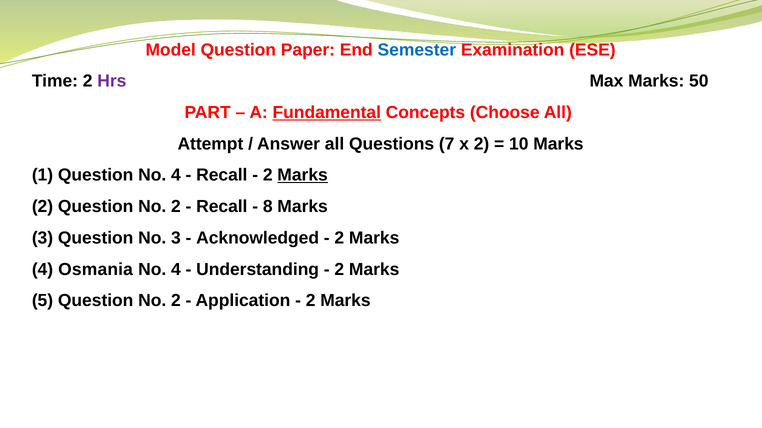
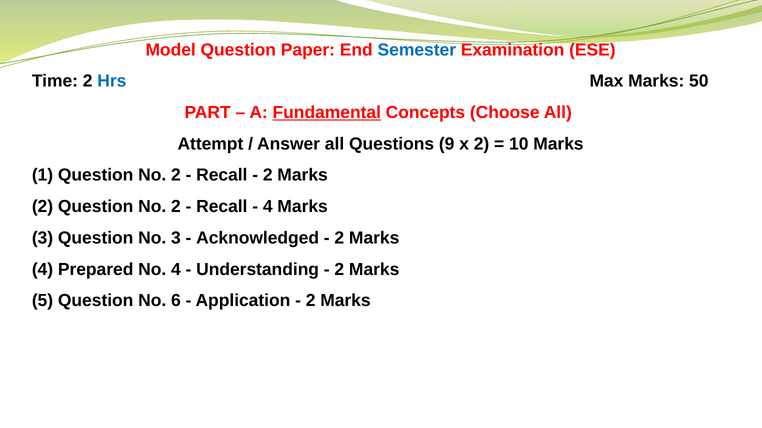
Hrs colour: purple -> blue (112, 81)
7: 7 -> 9 (447, 144)
1 Question No 4: 4 -> 2 (176, 175)
Marks underline: present -> none (303, 175)
8: 8 -> 4 (268, 207)
Osmania: Osmania -> Prepared (96, 270)
5 Question No 2: 2 -> 6 (176, 301)
